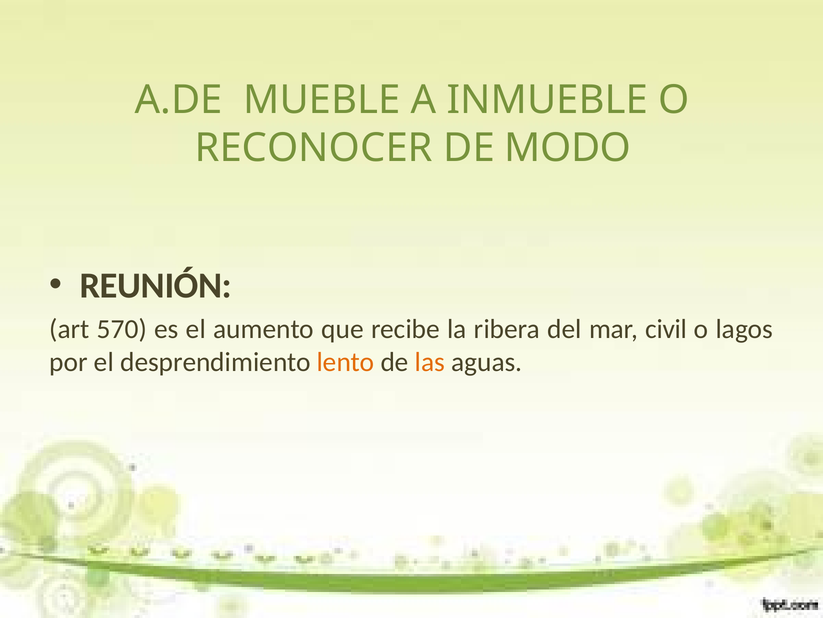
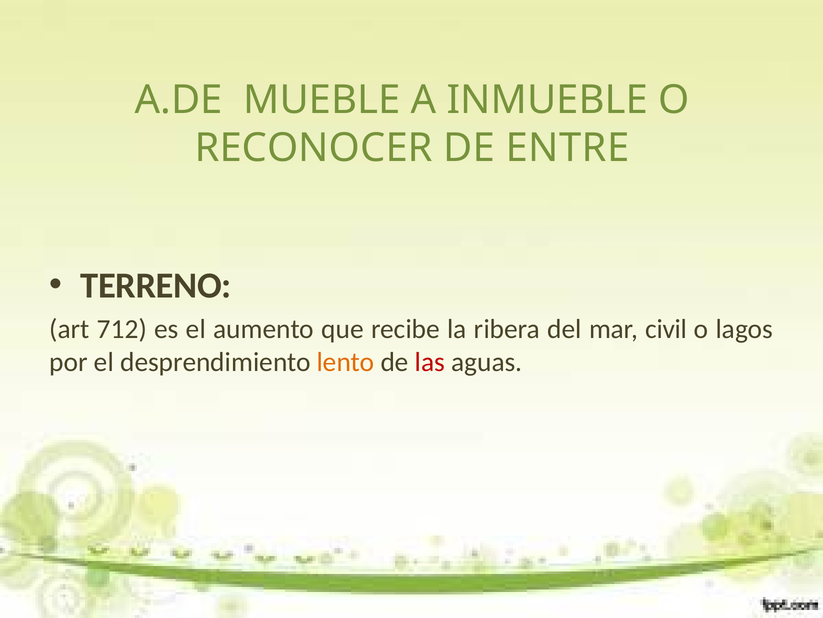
MODO: MODO -> ENTRE (567, 148)
REUNIÓN: REUNIÓN -> TERRENO (156, 285)
570: 570 -> 712 (122, 329)
las colour: orange -> red (430, 362)
